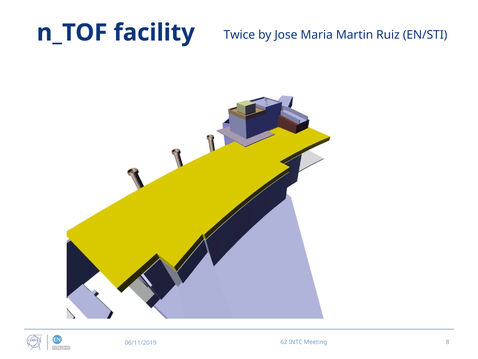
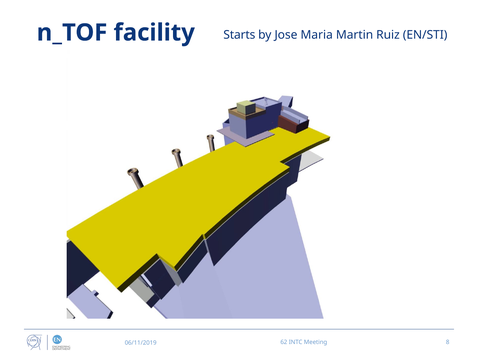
Twice: Twice -> Starts (239, 35)
